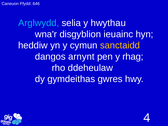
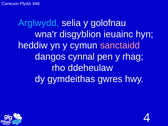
hwythau: hwythau -> golofnau (108, 23)
sanctaidd colour: yellow -> pink (120, 45)
arnynt: arnynt -> cynnal (81, 57)
